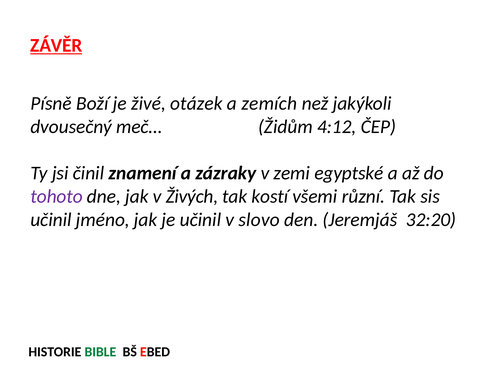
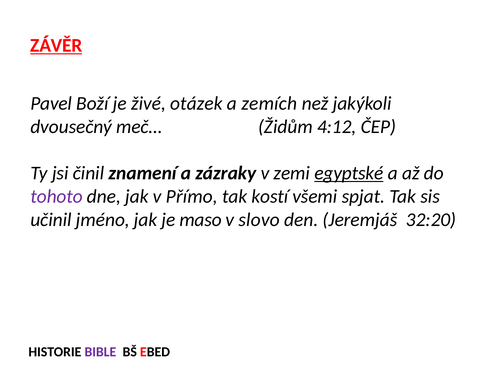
Písně: Písně -> Pavel (51, 103)
egyptské underline: none -> present (349, 173)
Živých: Živých -> Přímo (192, 196)
různí: různí -> spjat (363, 196)
je učinil: učinil -> maso (201, 219)
BIBLE colour: green -> purple (100, 351)
